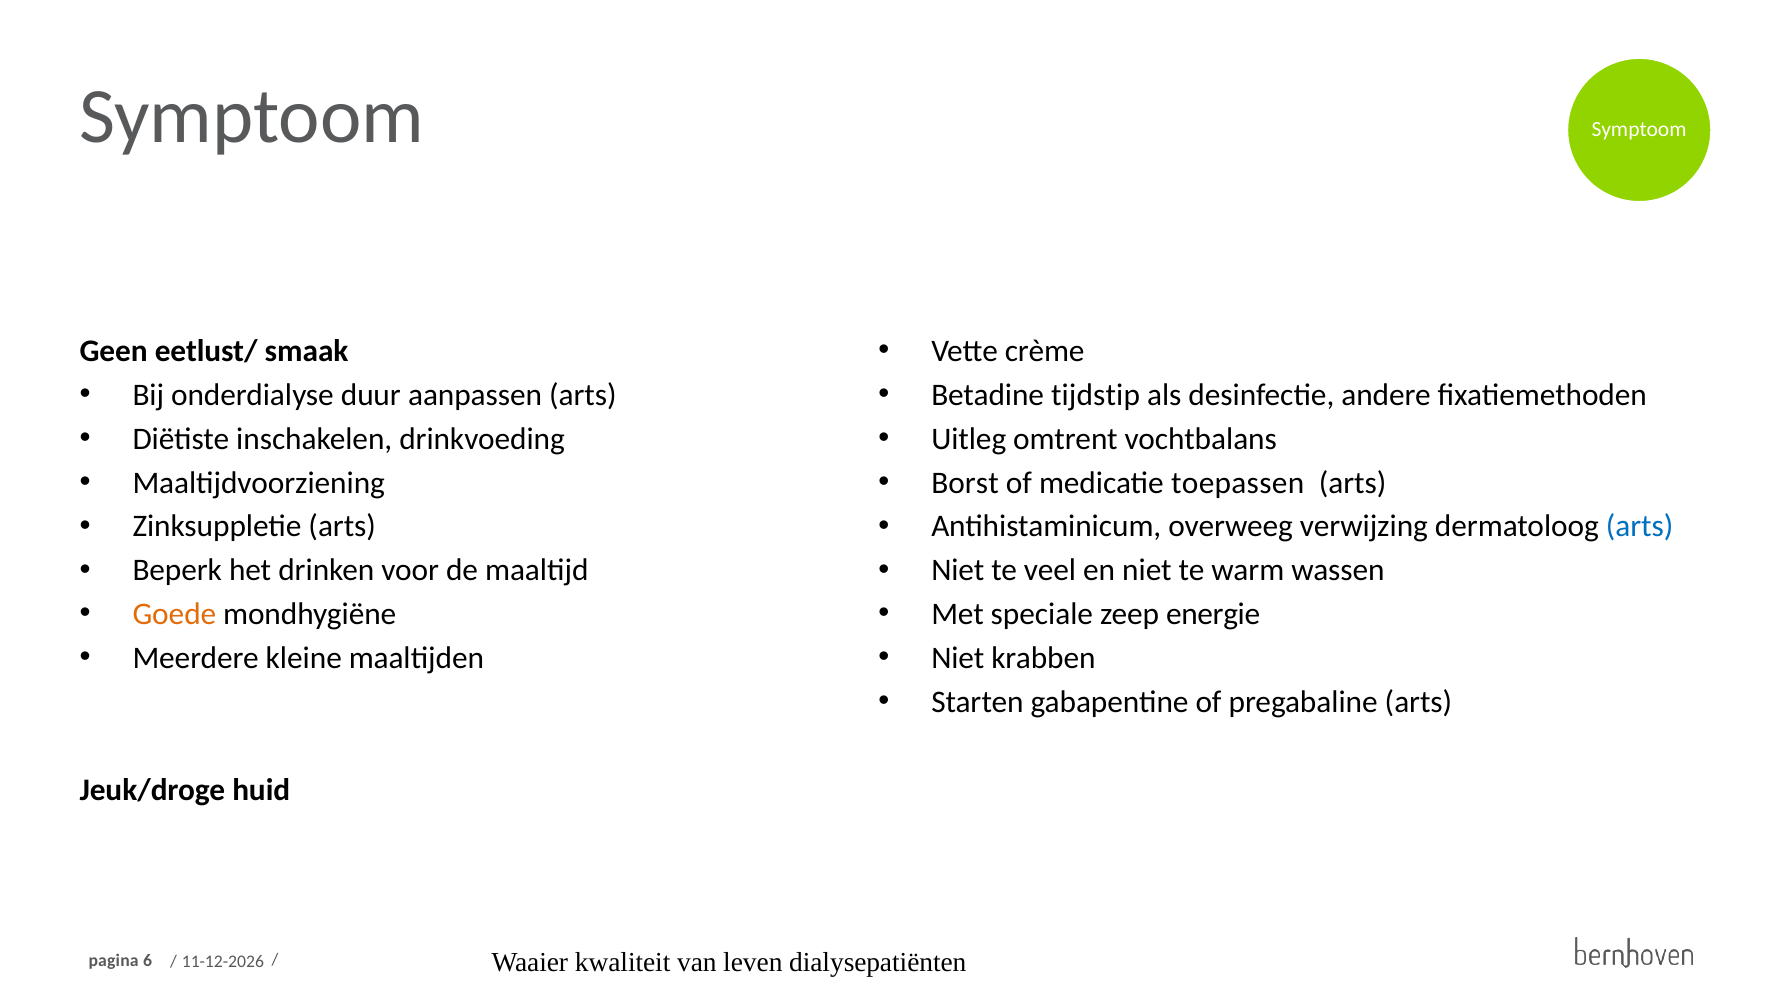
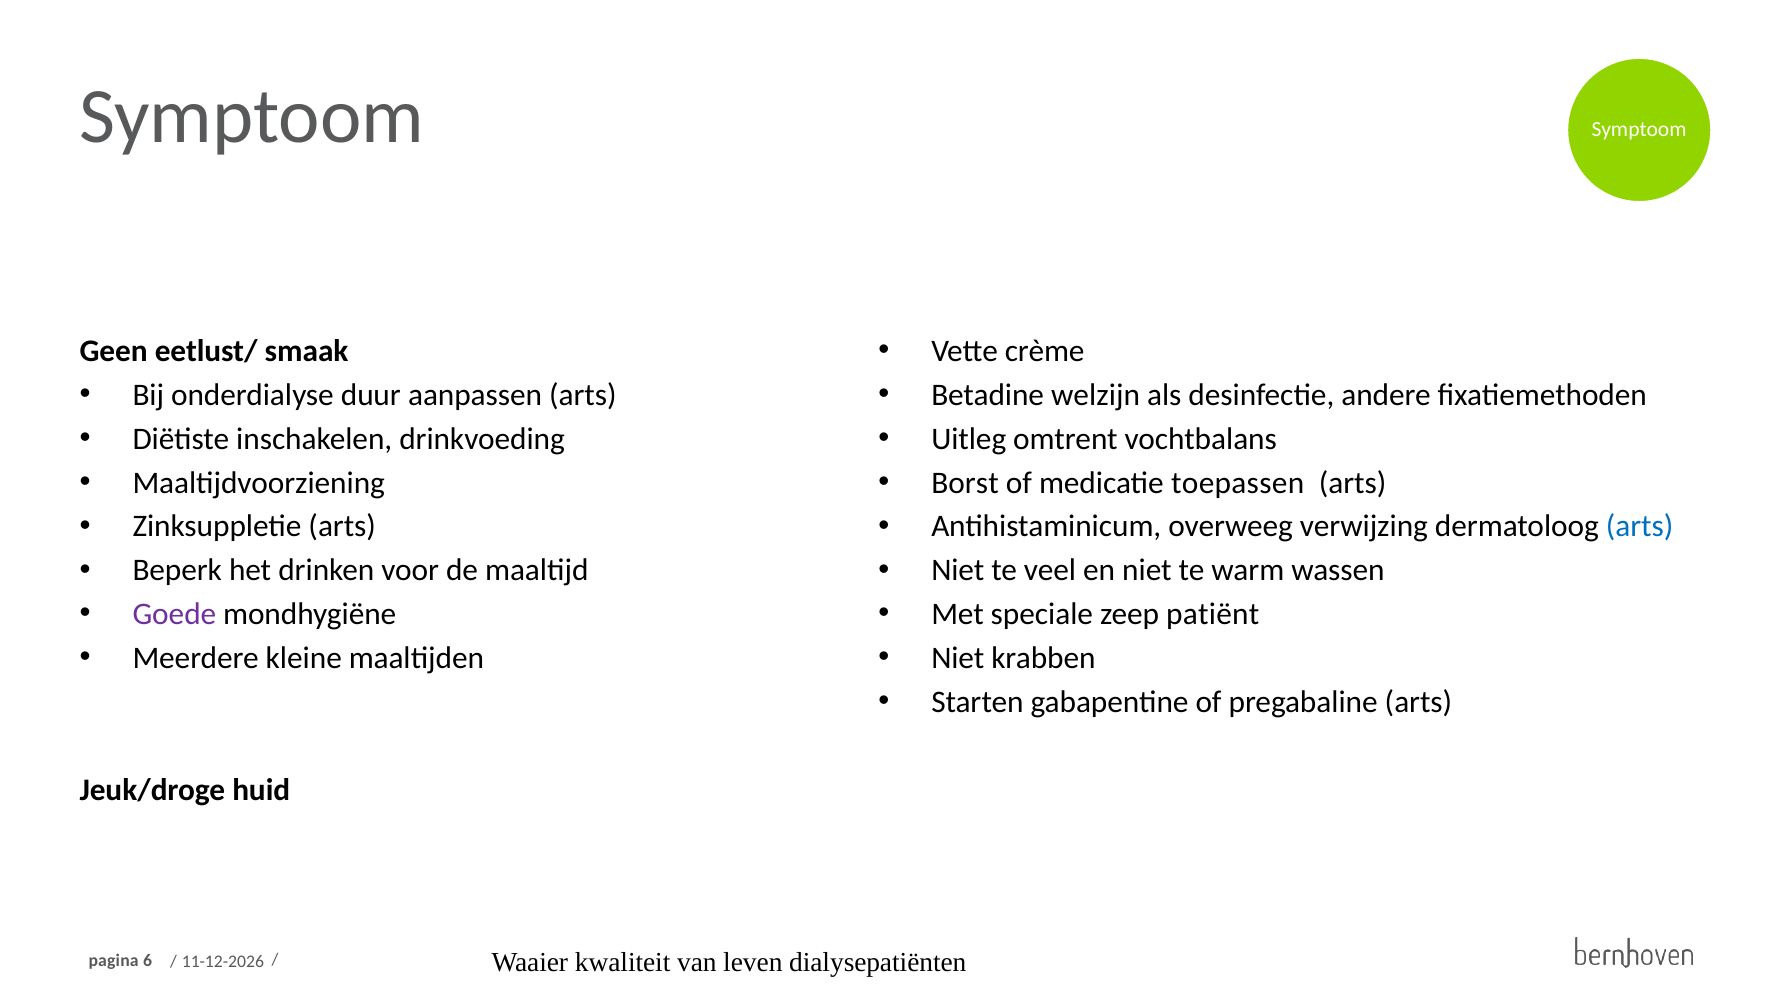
tijdstip: tijdstip -> welzijn (1096, 395)
Goede colour: orange -> purple (174, 614)
energie: energie -> patiënt (1213, 614)
